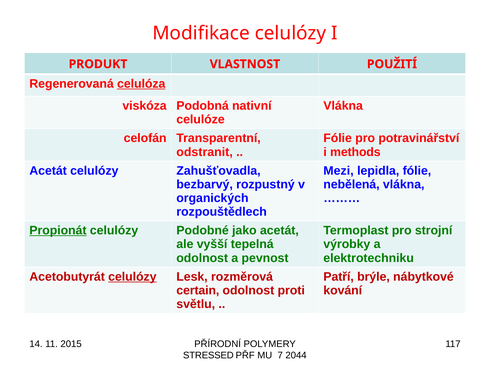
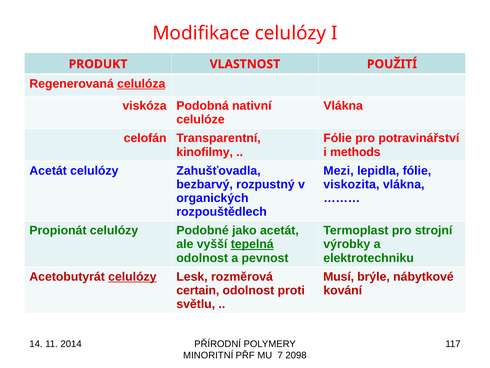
odstranit: odstranit -> kinofilmy (205, 152)
nebělená: nebělená -> viskozita (351, 184)
Propionát underline: present -> none (58, 230)
tepelná underline: none -> present (252, 244)
Patří: Patří -> Musí (339, 276)
2015: 2015 -> 2014 (71, 344)
STRESSED: STRESSED -> MINORITNÍ (208, 355)
2044: 2044 -> 2098 (296, 355)
